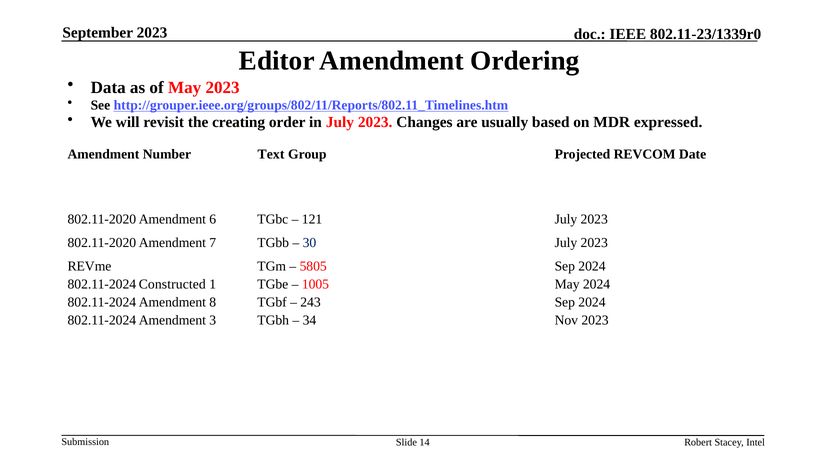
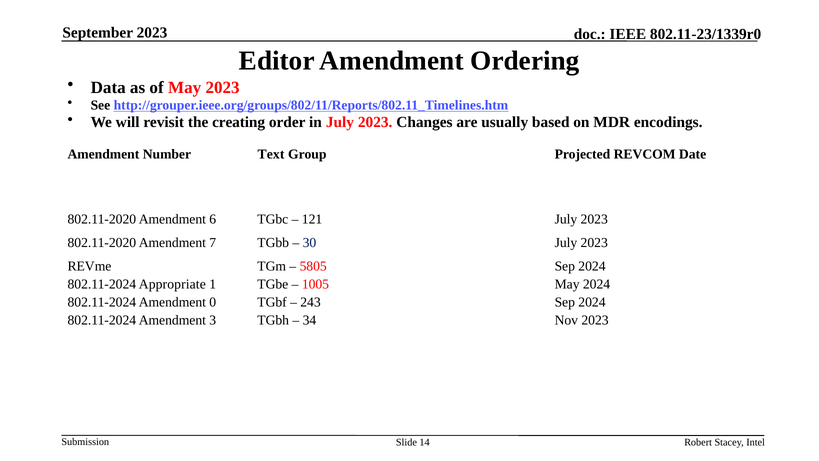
expressed: expressed -> encodings (668, 122)
Constructed: Constructed -> Appropriate (172, 284)
8: 8 -> 0 (213, 302)
